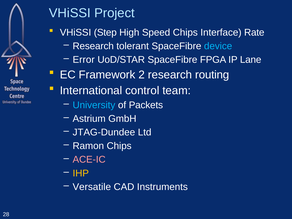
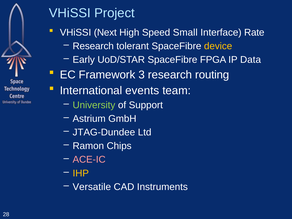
Step: Step -> Next (105, 32)
Speed Chips: Chips -> Small (185, 32)
device colour: light blue -> yellow (218, 46)
Error: Error -> Early (84, 60)
Lane: Lane -> Data (251, 60)
2: 2 -> 3 (142, 75)
control: control -> events (142, 91)
University colour: light blue -> light green (94, 105)
Packets: Packets -> Support (146, 105)
